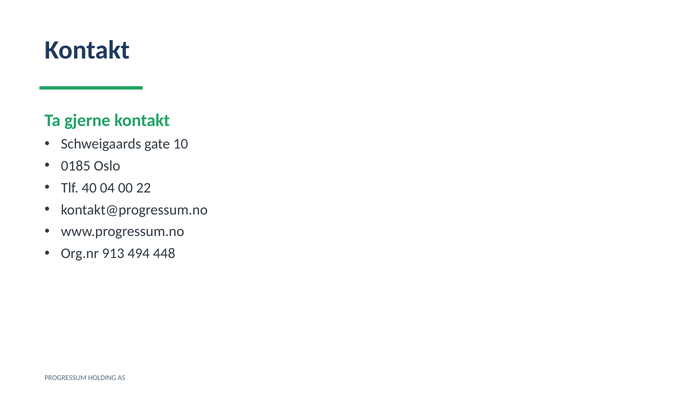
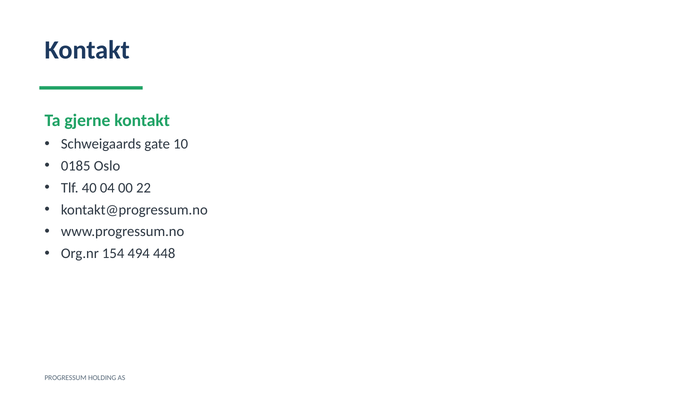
913: 913 -> 154 (113, 253)
